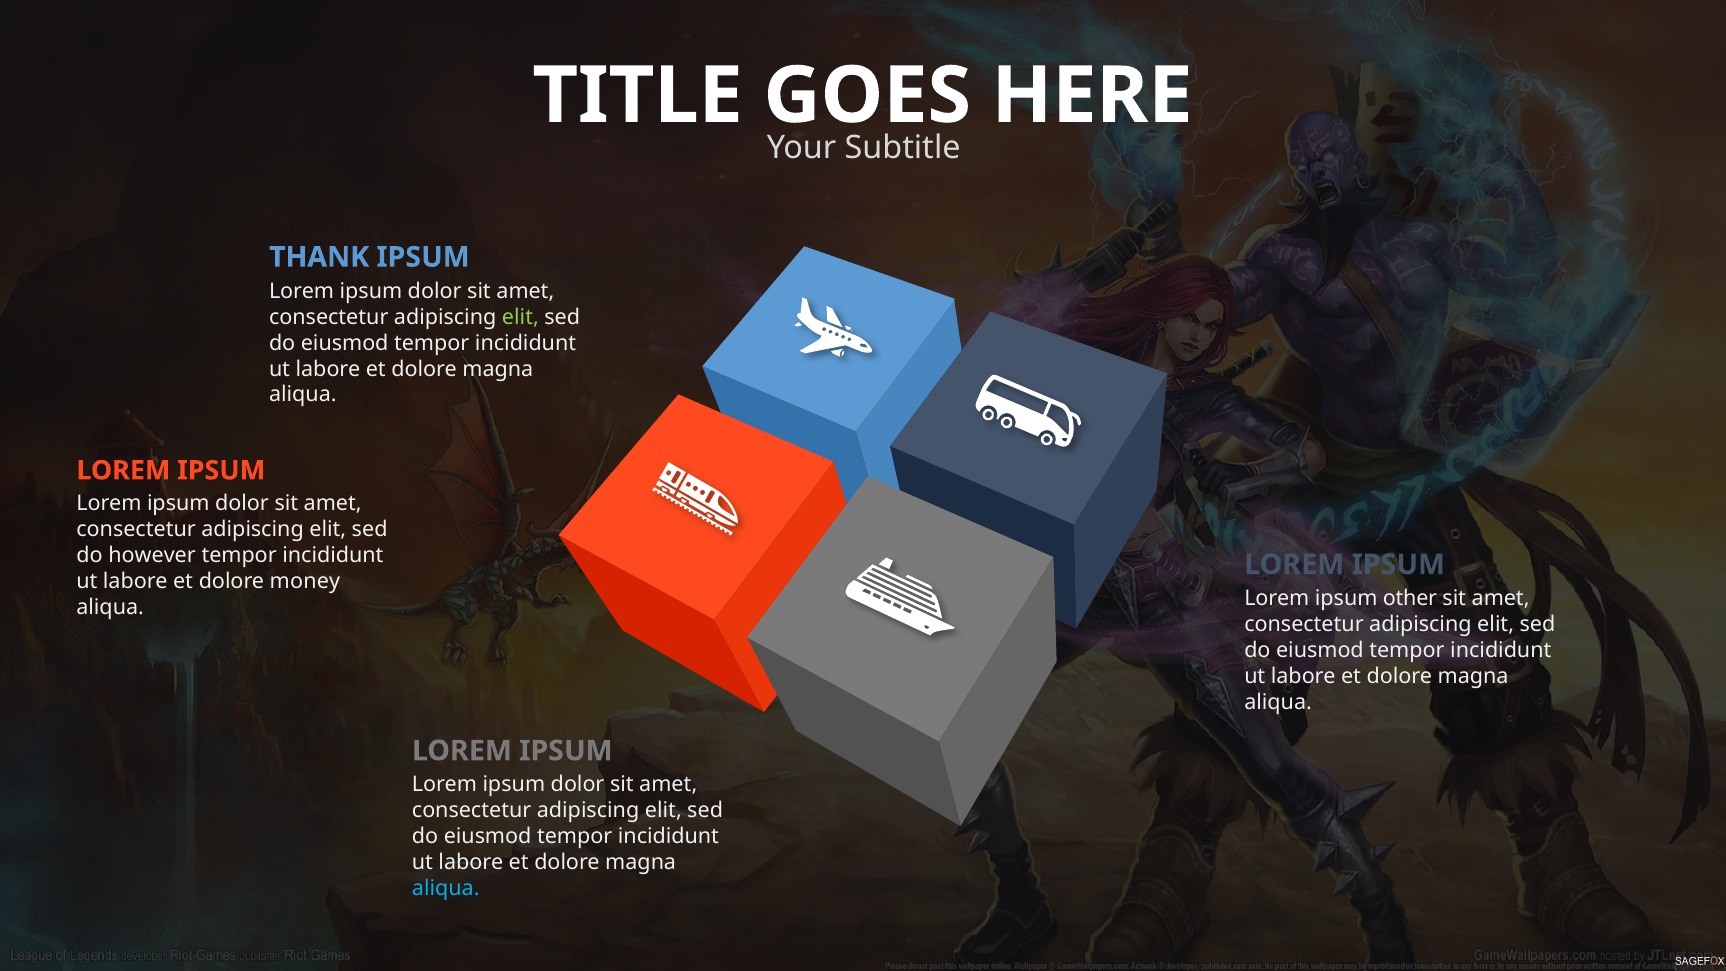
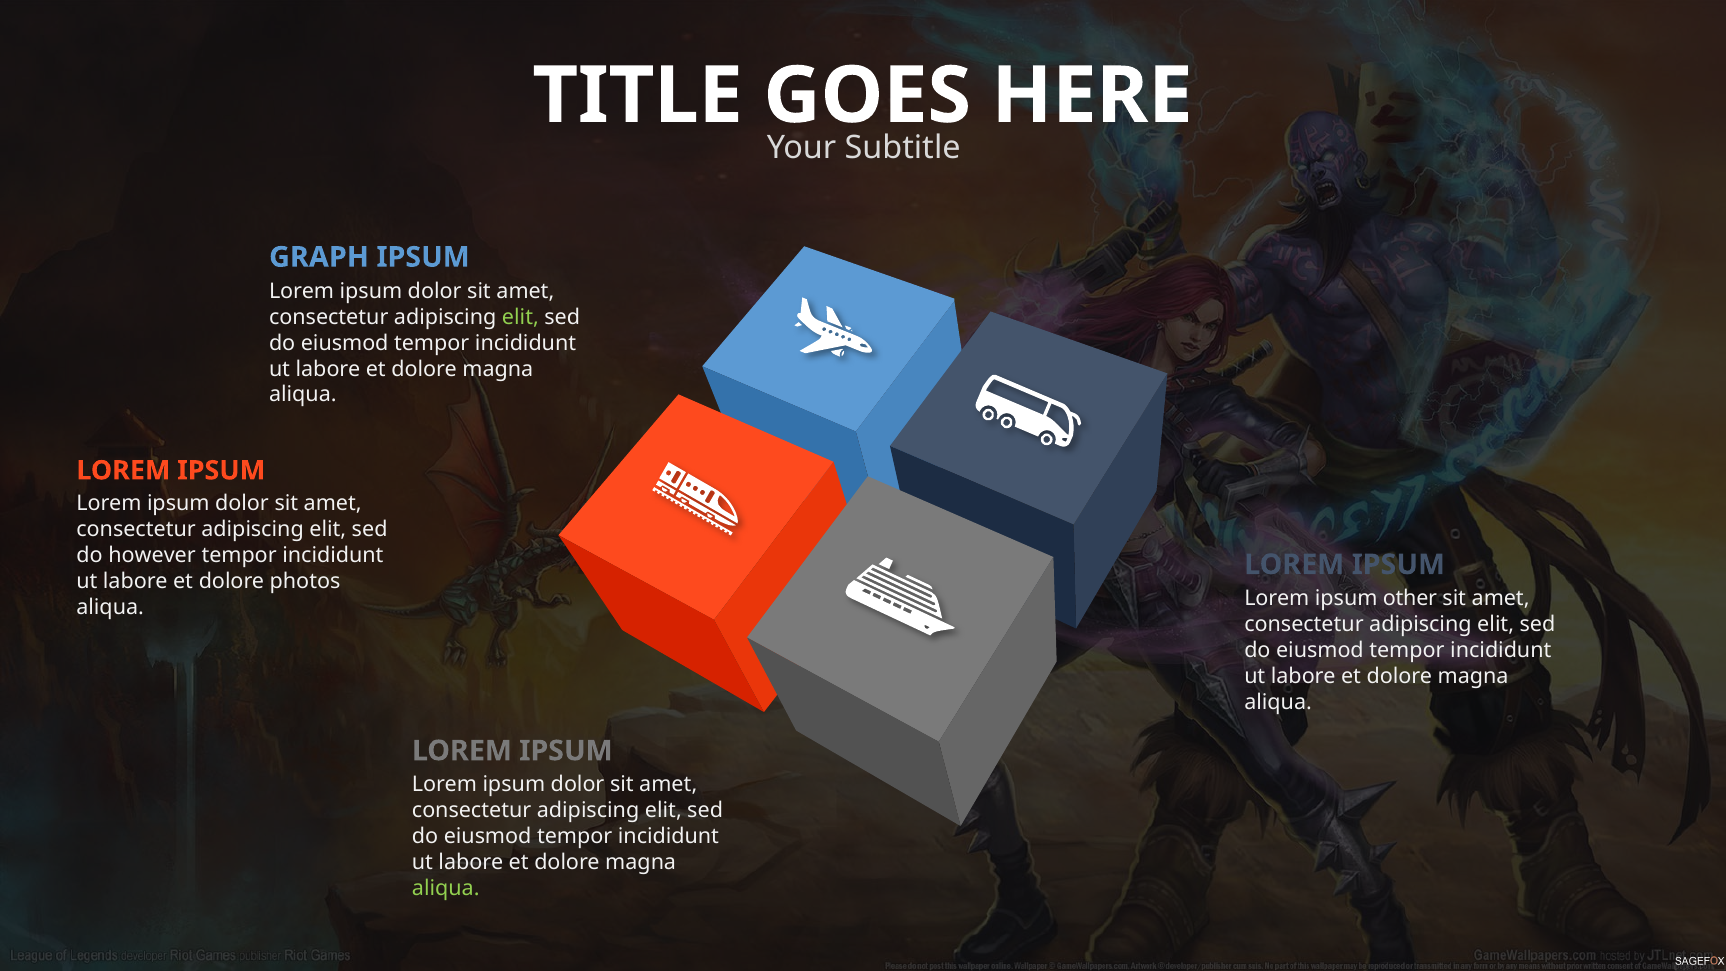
THANK: THANK -> GRAPH (319, 257)
money: money -> photos (305, 581)
aliqua colour: light blue -> light green (446, 888)
